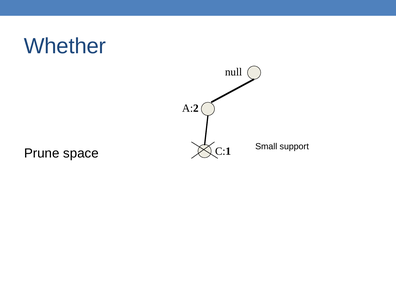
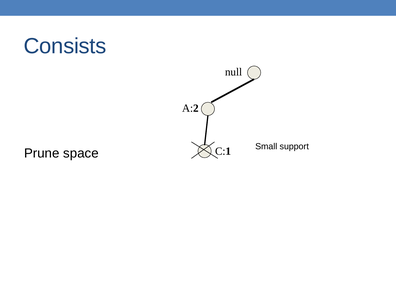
Whether: Whether -> Consists (65, 46)
